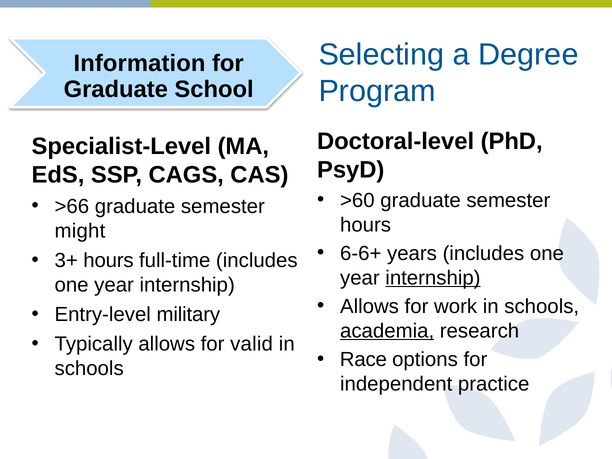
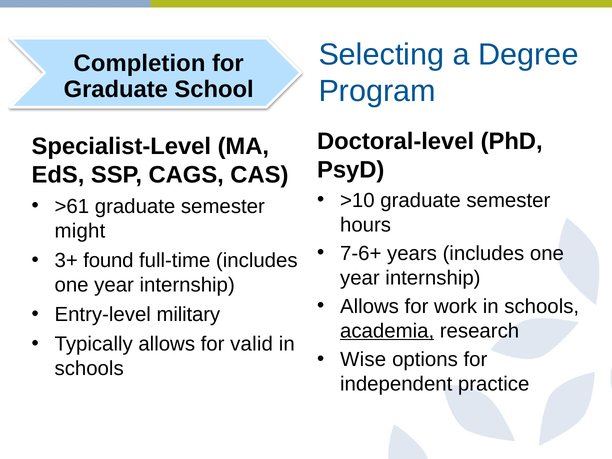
Information: Information -> Completion (139, 64)
>60: >60 -> >10 (357, 200)
>66: >66 -> >61 (72, 206)
6-6+: 6-6+ -> 7-6+ (361, 253)
3+ hours: hours -> found (108, 260)
internship underline: present -> none (433, 278)
Race: Race -> Wise (363, 359)
